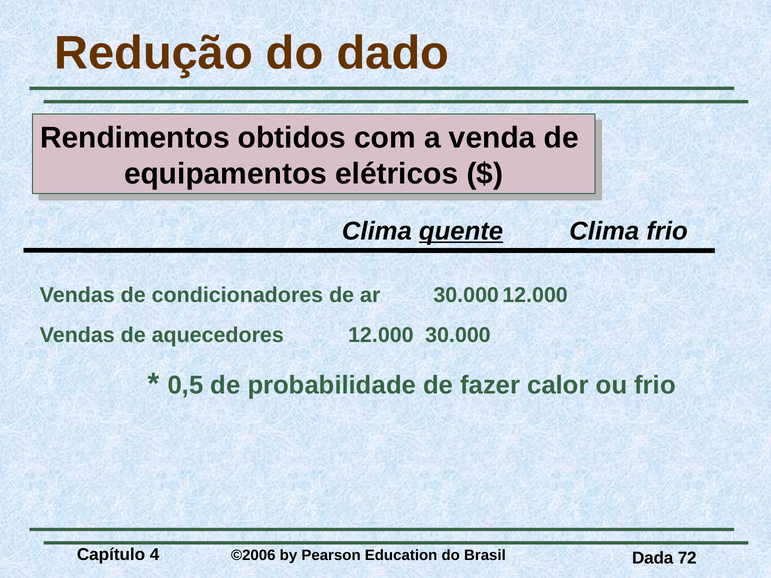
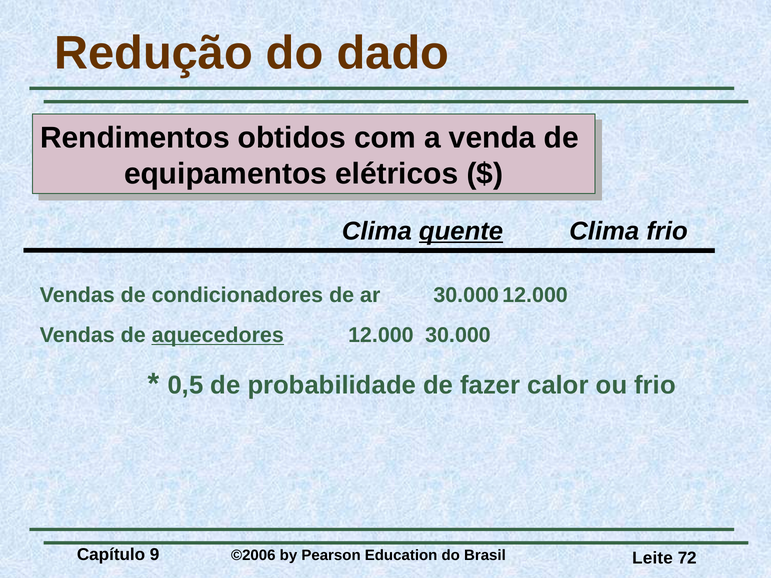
aquecedores underline: none -> present (218, 335)
4: 4 -> 9 (155, 555)
Dada: Dada -> Leite (653, 558)
